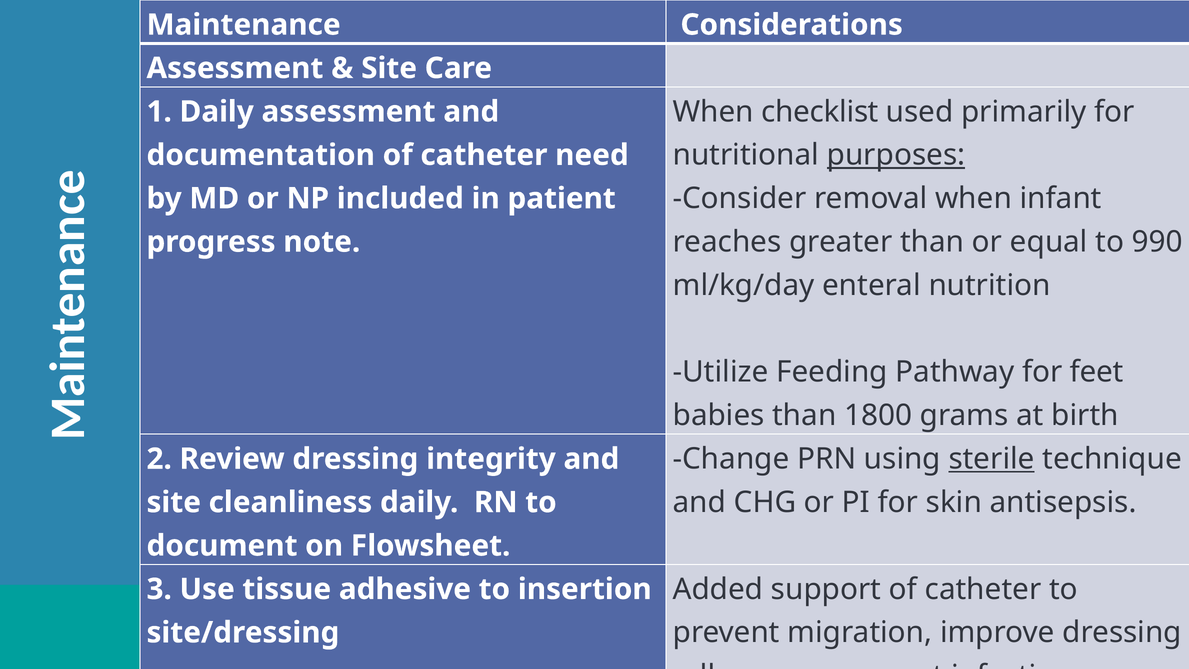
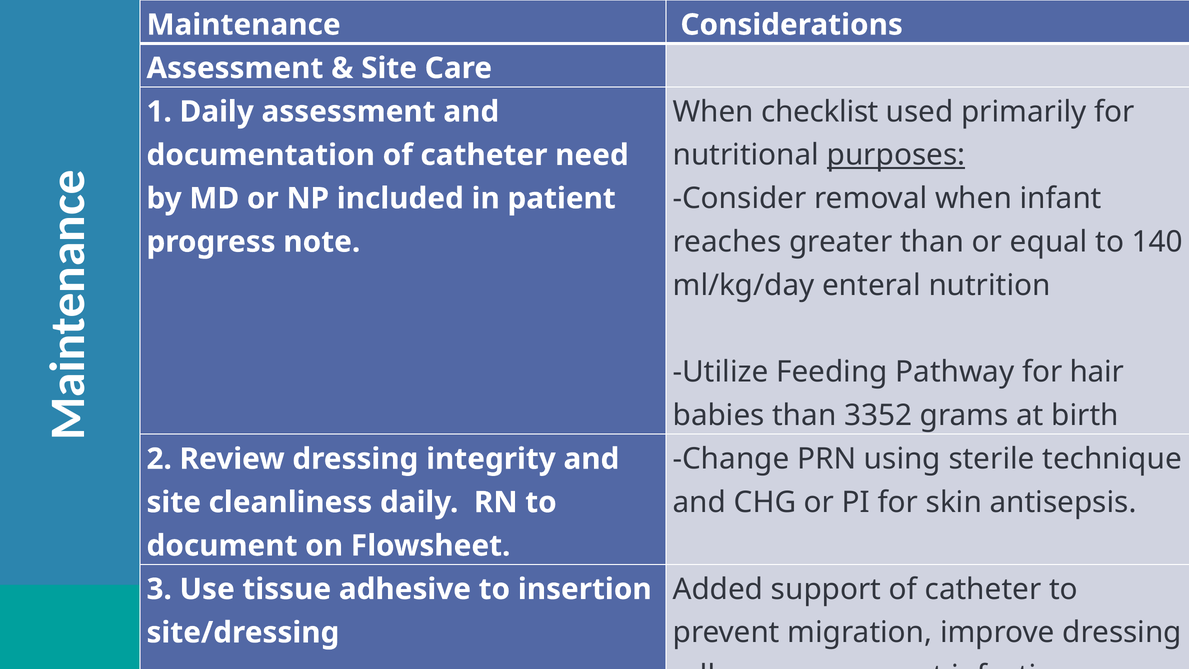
990: 990 -> 140 (1157, 242)
feet: feet -> hair (1097, 372)
1800: 1800 -> 3352 (878, 415)
sterile underline: present -> none (992, 459)
